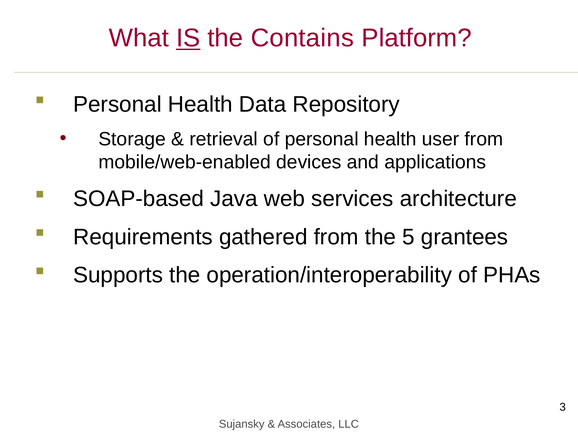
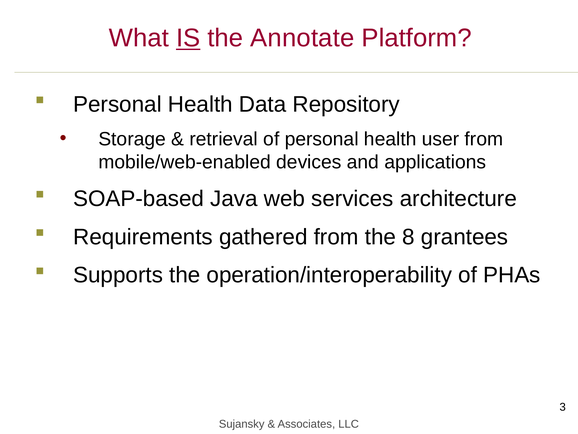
Contains: Contains -> Annotate (302, 38)
5: 5 -> 8 (408, 237)
